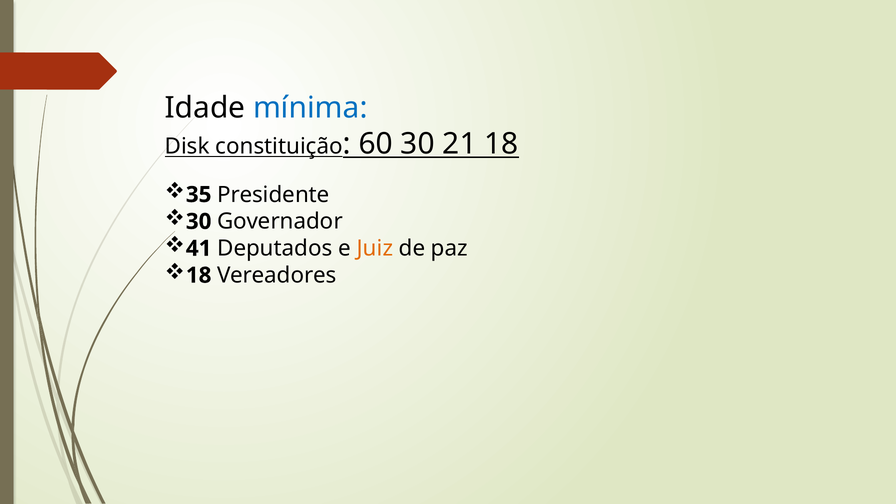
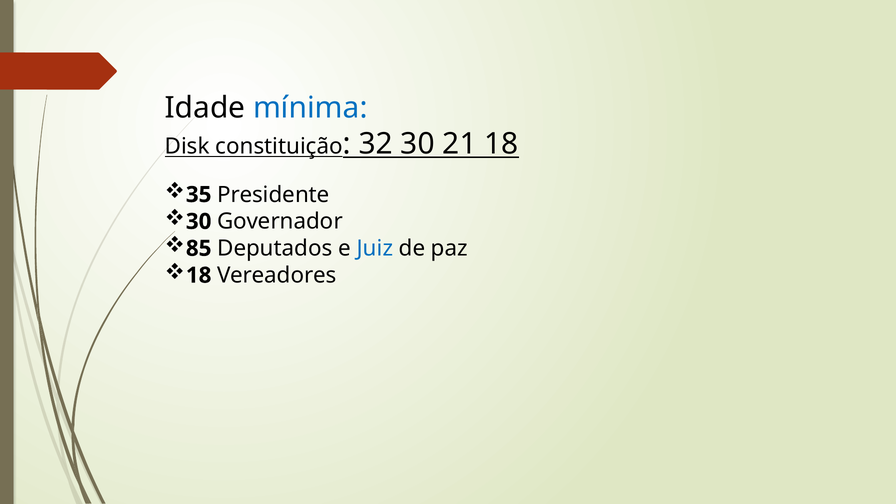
60: 60 -> 32 (376, 144)
41: 41 -> 85 (199, 248)
Juiz colour: orange -> blue (375, 248)
